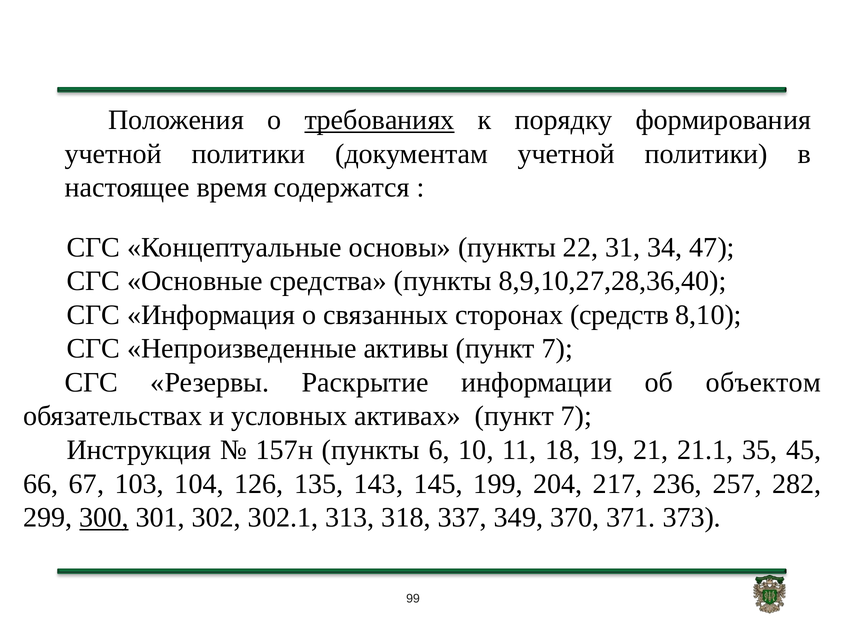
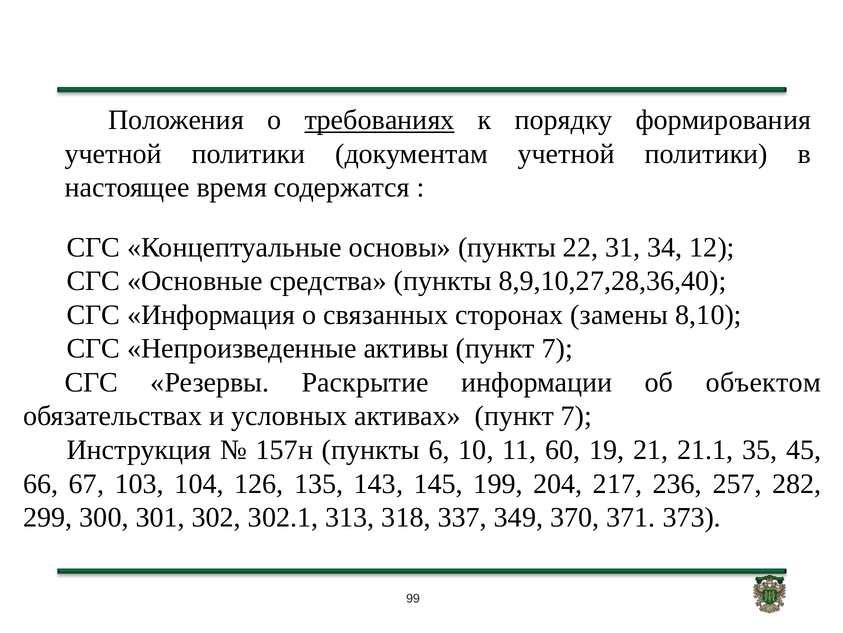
47: 47 -> 12 (712, 247)
средств: средств -> замены (619, 315)
18: 18 -> 60 (563, 449)
300 underline: present -> none (104, 517)
